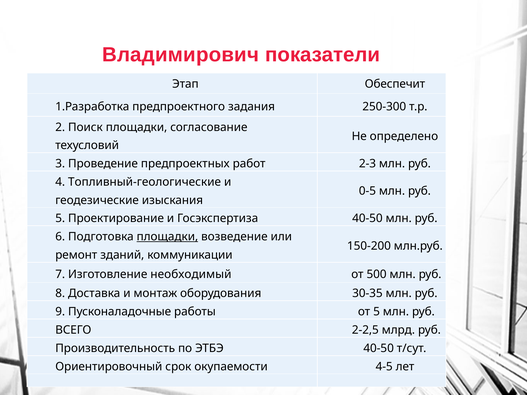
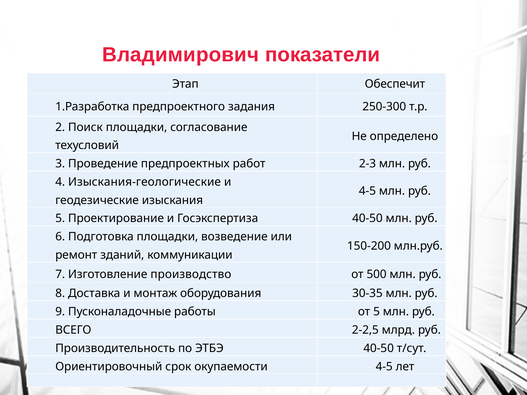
Топливный-геологические: Топливный-геологические -> Изыскания-геологические (145, 182)
0-5: 0-5 -> 4-5 (367, 191)
площадки underline: present -> none (167, 237)
необходимый: необходимый -> производство (191, 274)
